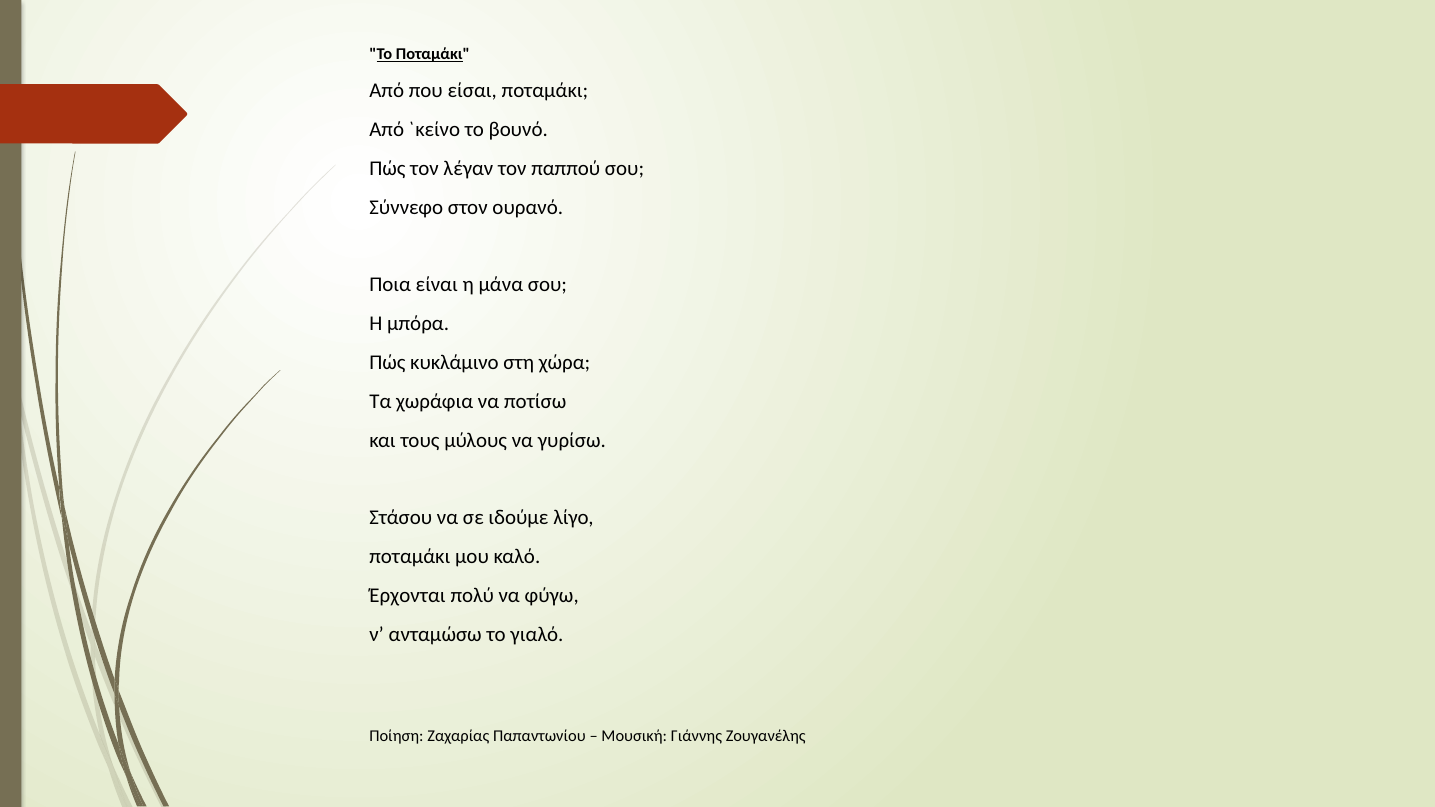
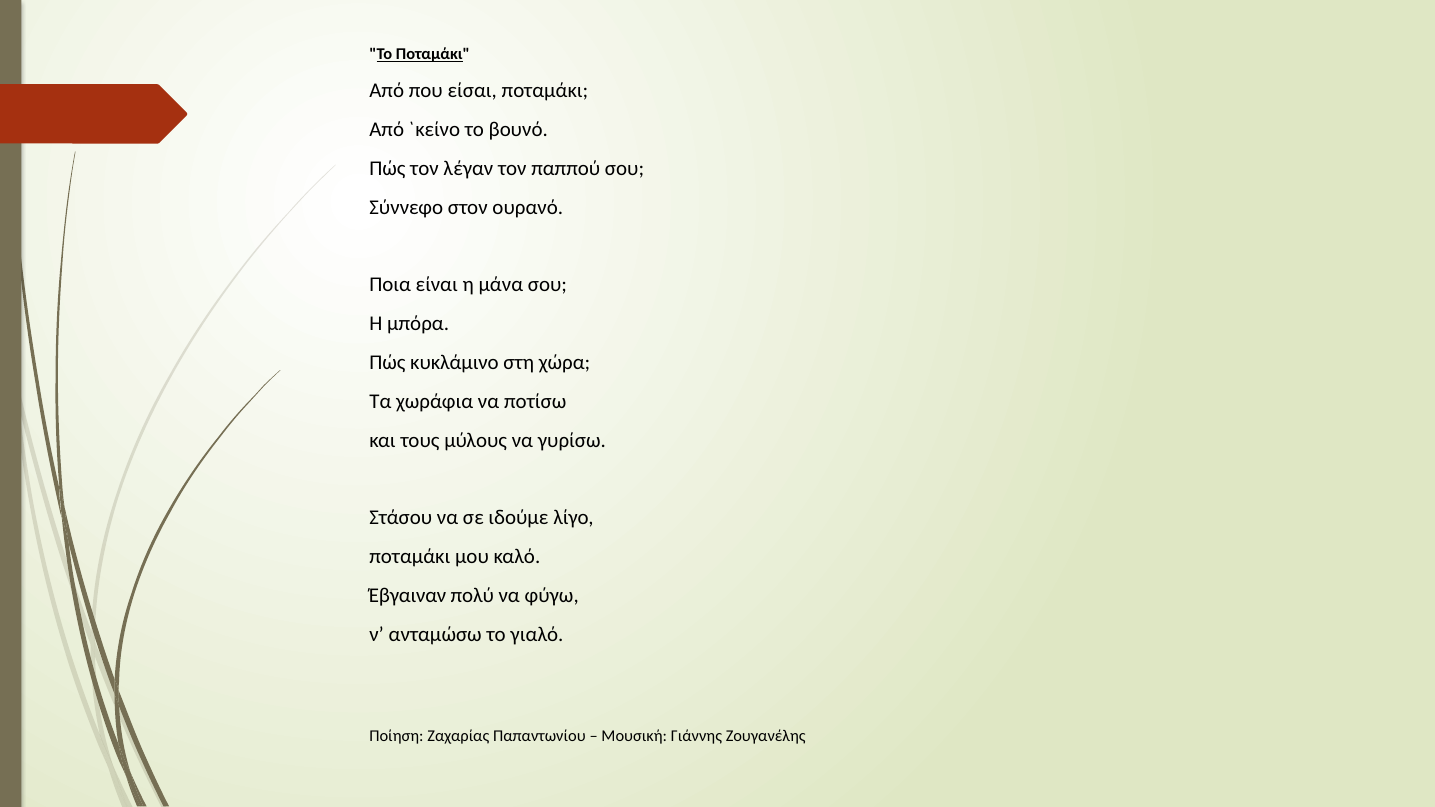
Έρχονται: Έρχονται -> Έβγαιναν (408, 595)
